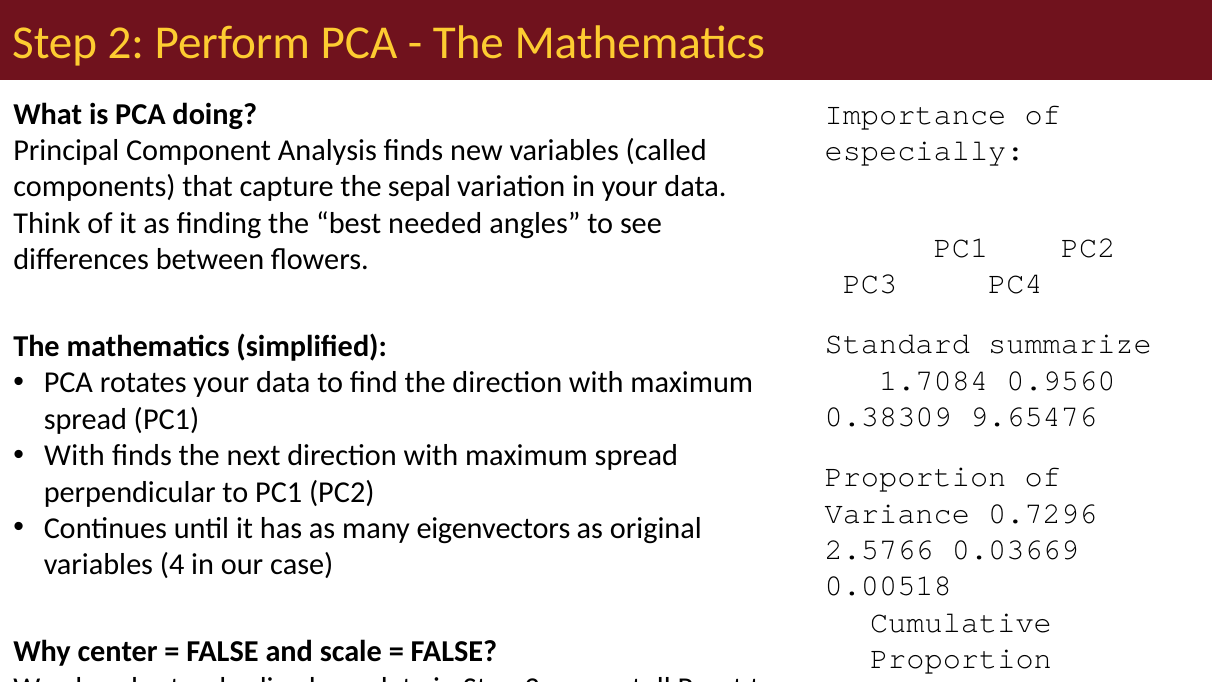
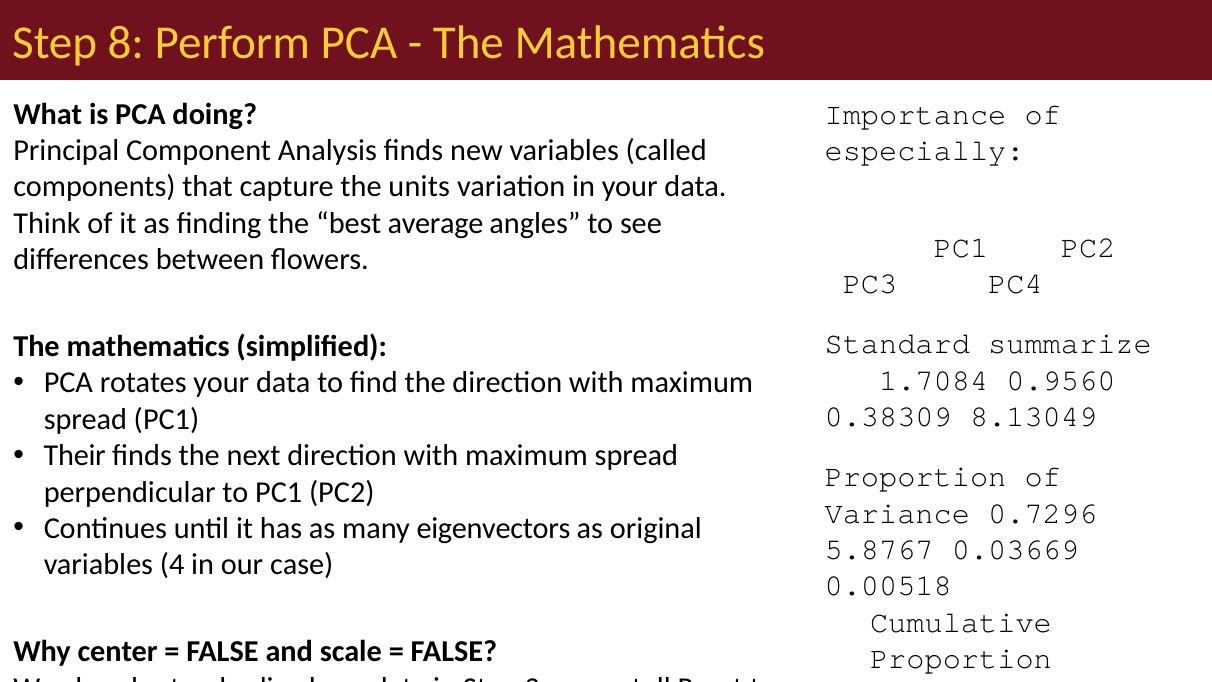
2: 2 -> 8 (126, 43)
sepal: sepal -> units (419, 187)
needed: needed -> average (436, 223)
9.65476: 9.65476 -> 8.13049 (1034, 416)
With: With -> Their (75, 456)
2.5766: 2.5766 -> 5.8767 (879, 549)
